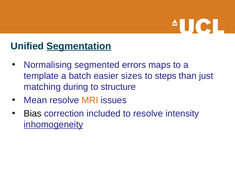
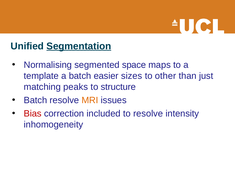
errors: errors -> space (134, 65)
steps: steps -> other (166, 76)
during: during -> peaks (76, 87)
Mean: Mean -> Batch (35, 100)
Bias colour: black -> red (33, 113)
inhomogeneity underline: present -> none (53, 124)
